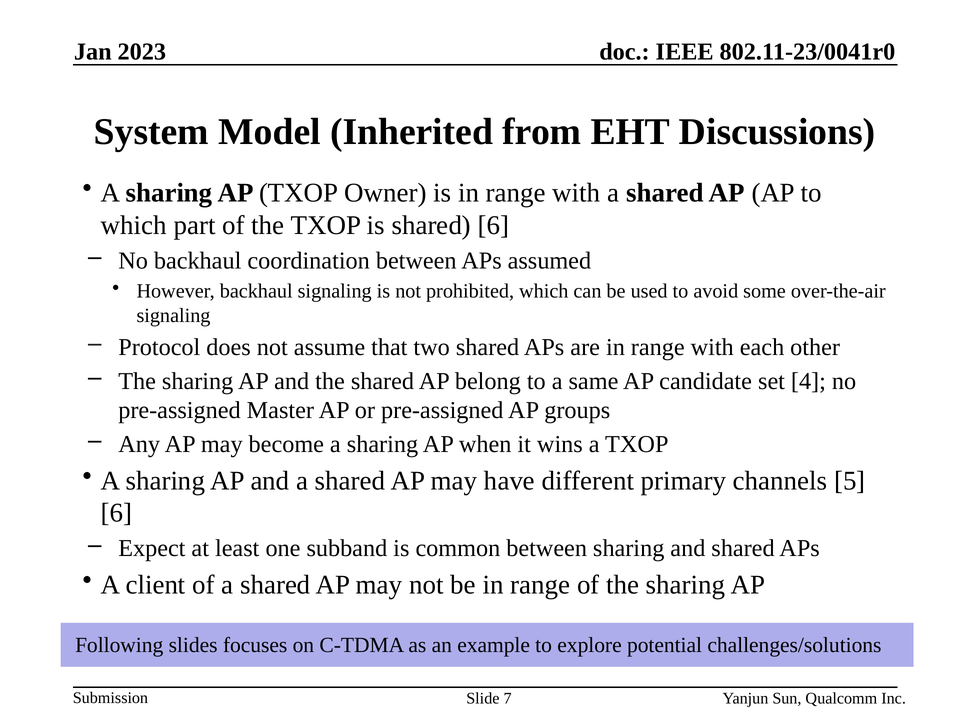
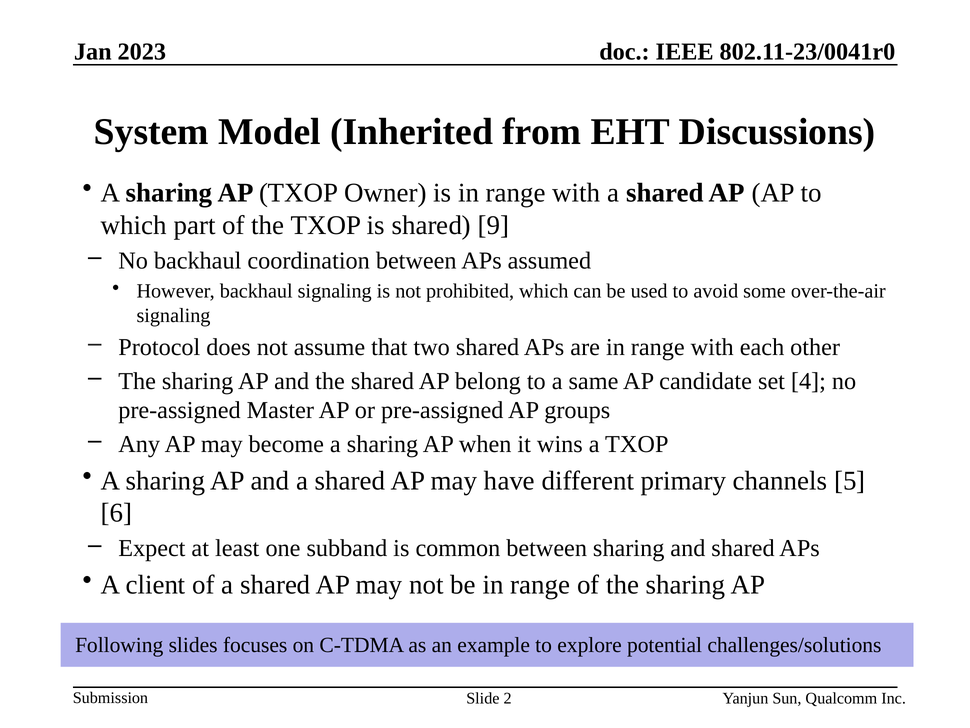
shared 6: 6 -> 9 (493, 225)
7: 7 -> 2 (508, 698)
